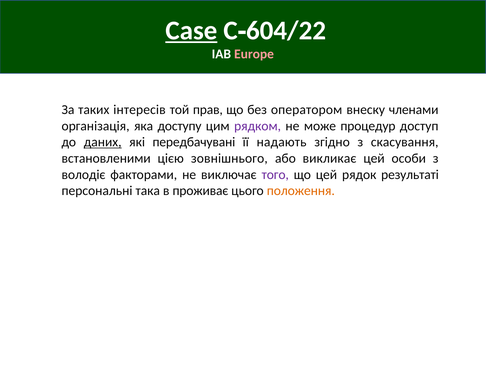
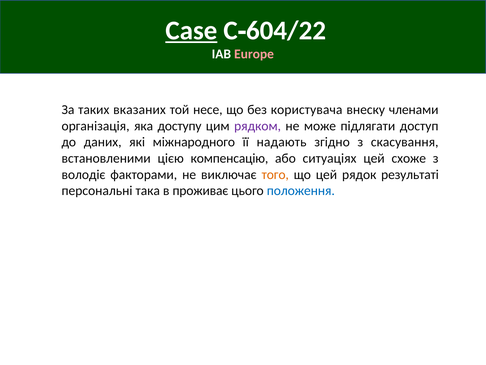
інтересів: інтересів -> вказаних (139, 110)
прав: прав -> несе (208, 110)
оператором: оператором -> користувача (307, 110)
процедур: процедур -> підлягати (368, 126)
даних underline: present -> none (103, 142)
передбачувані: передбачувані -> міжнародного (194, 142)
зовнішнього: зовнішнього -> компенсацію (229, 158)
викликає: викликає -> ситуаціях (330, 158)
особи: особи -> схоже (409, 158)
того colour: purple -> orange (275, 174)
положення colour: orange -> blue (301, 191)
